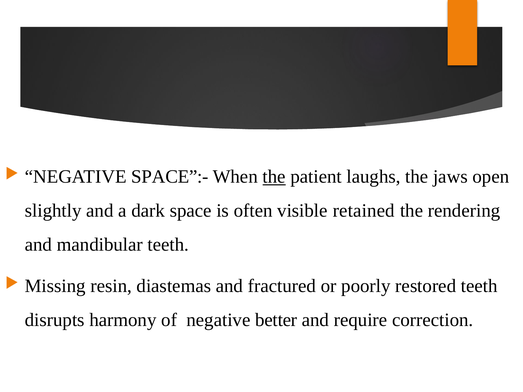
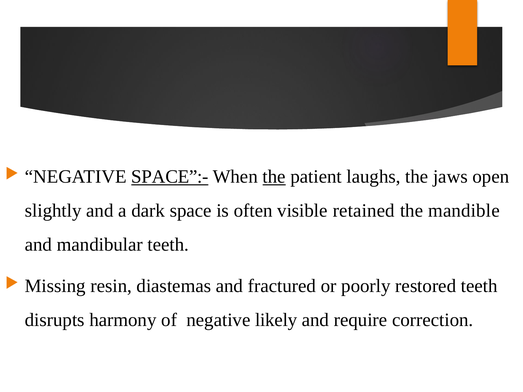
SPACE”:- underline: none -> present (170, 177)
rendering: rendering -> mandible (464, 211)
better: better -> likely (276, 320)
